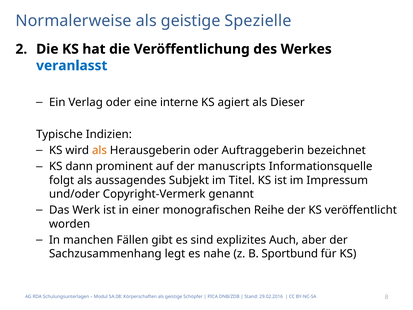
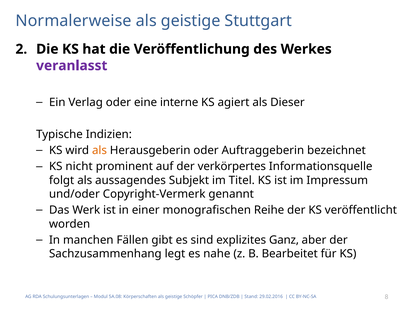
Spezielle: Spezielle -> Stuttgart (258, 21)
veranlasst colour: blue -> purple (72, 66)
dann: dann -> nicht (79, 166)
manuscripts: manuscripts -> verkörpertes (232, 166)
Auch: Auch -> Ganz (284, 240)
Sportbund: Sportbund -> Bearbeitet (290, 254)
